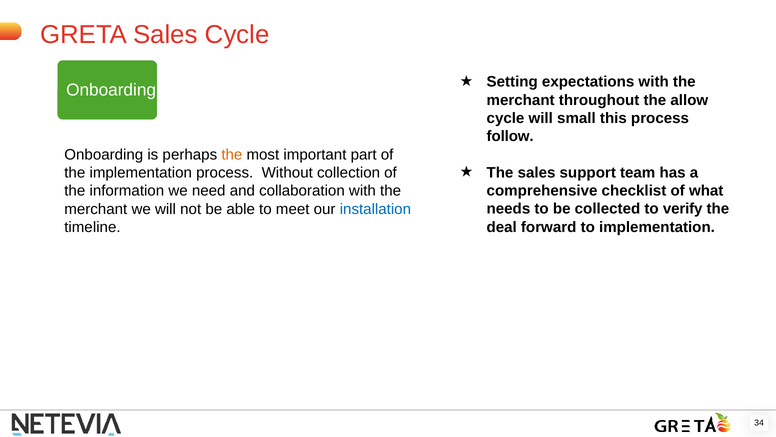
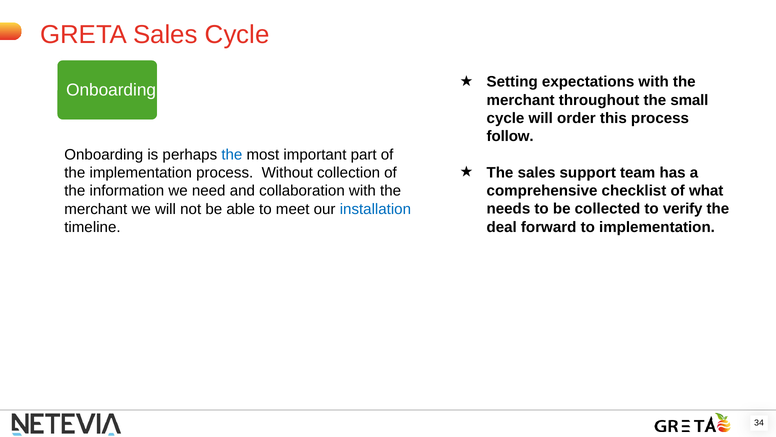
allow: allow -> small (689, 100)
small: small -> order (576, 118)
the colour: orange -> blue (232, 154)
